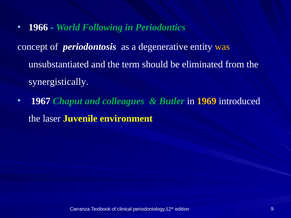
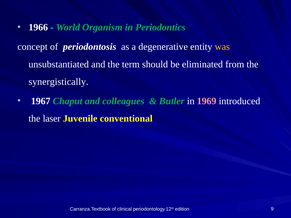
Following: Following -> Organism (102, 27)
1969 colour: yellow -> pink (207, 101)
environment: environment -> conventional (126, 119)
